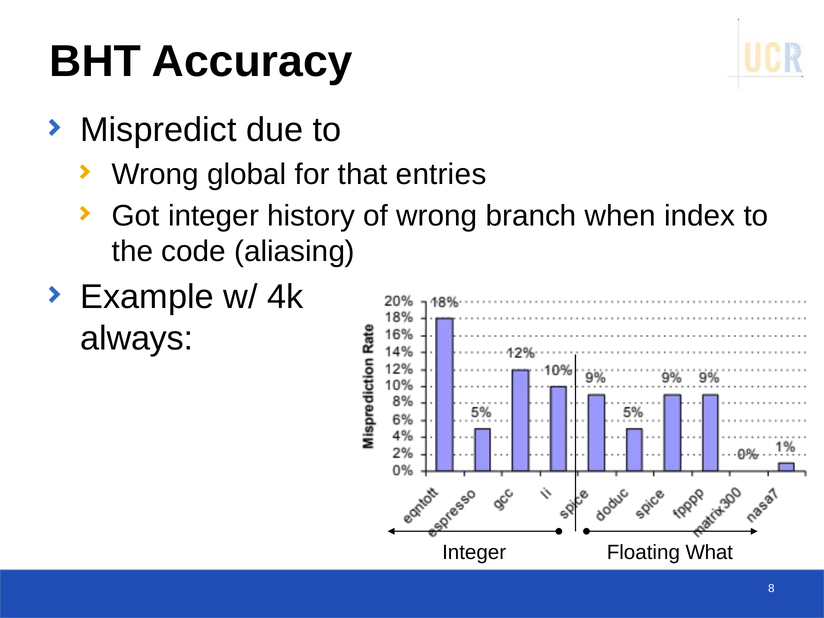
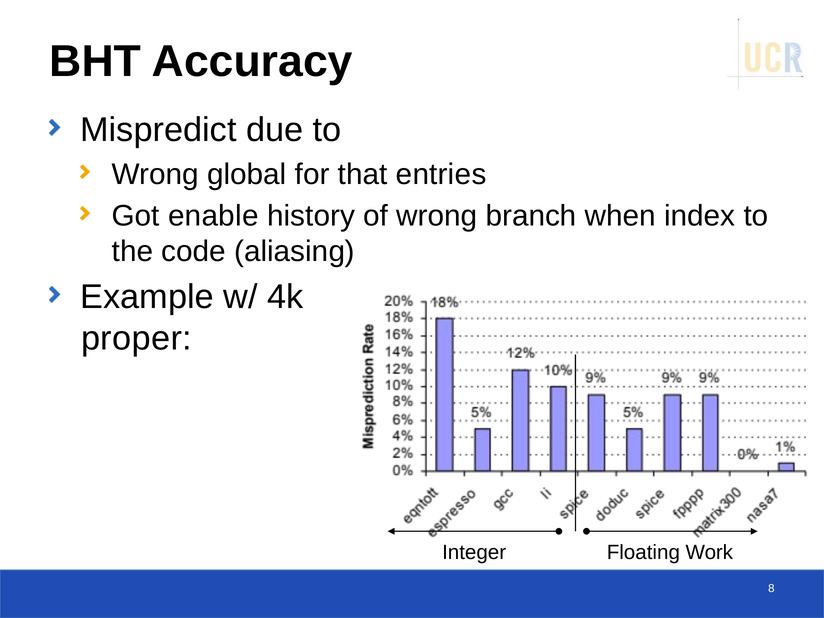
Got integer: integer -> enable (213, 216)
always: always -> proper (136, 338)
What: What -> Work (709, 552)
